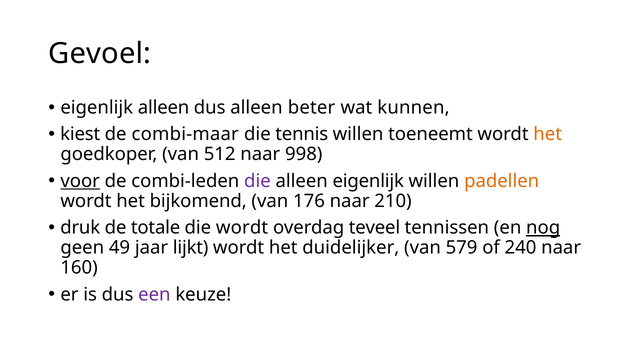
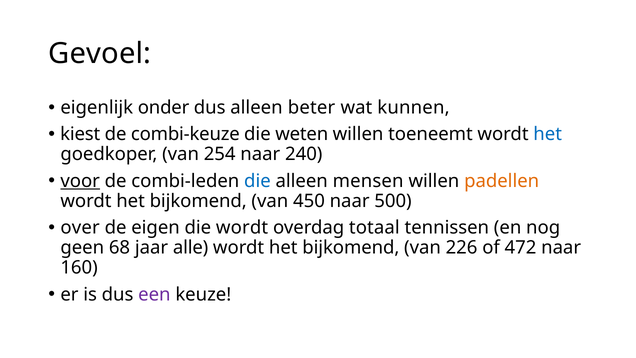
eigenlijk alleen: alleen -> onder (164, 108)
combi-maar: combi-maar -> combi-keuze (185, 134)
tennis: tennis -> weten (302, 134)
het colour: orange -> blue (548, 134)
512: 512 -> 254 (220, 154)
998: 998 -> 240 (304, 154)
die colour: purple -> blue (257, 181)
alleen eigenlijk: eigenlijk -> mensen (368, 181)
176: 176 -> 450 (309, 201)
210: 210 -> 500 (393, 201)
druk: druk -> over (80, 228)
totale: totale -> eigen (156, 228)
teveel: teveel -> totaal (374, 228)
nog underline: present -> none (543, 228)
49: 49 -> 68 (119, 248)
lijkt: lijkt -> alle (191, 248)
duidelijker: duidelijker -> bijkomend (351, 248)
579: 579 -> 226 (462, 248)
240: 240 -> 472 (520, 248)
